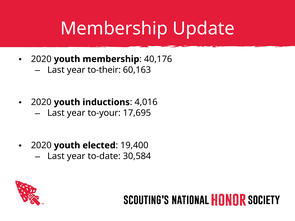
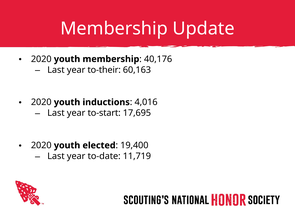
to-your: to-your -> to-start (104, 113)
30,584: 30,584 -> 11,719 (137, 156)
